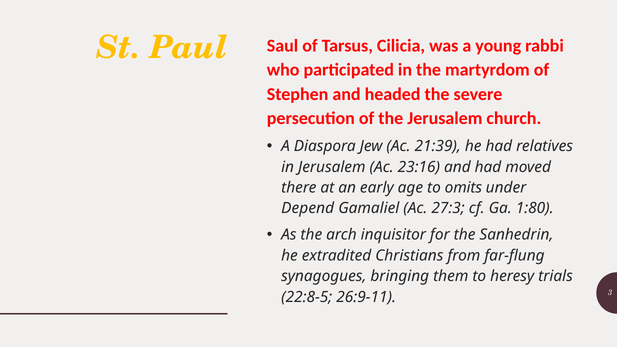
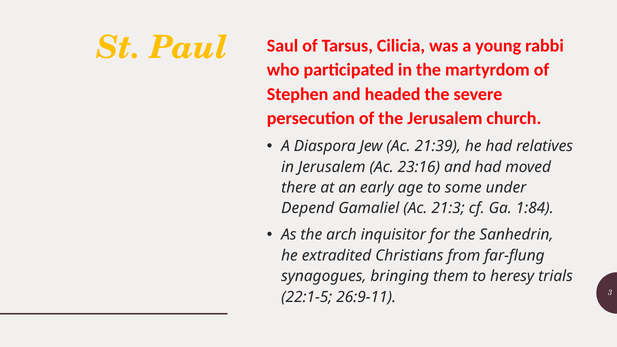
omits: omits -> some (463, 188)
27:3: 27:3 -> 21:3 (448, 208)
1:80: 1:80 -> 1:84 (535, 208)
22:8-5: 22:8-5 -> 22:1-5 (307, 297)
